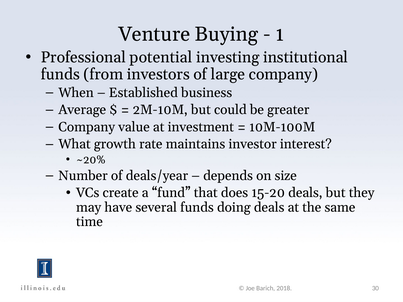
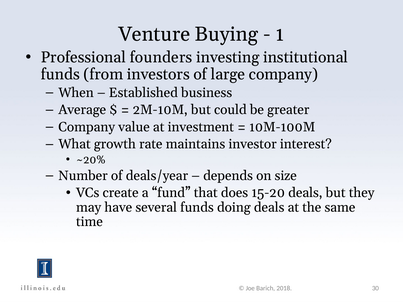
potential: potential -> founders (161, 57)
